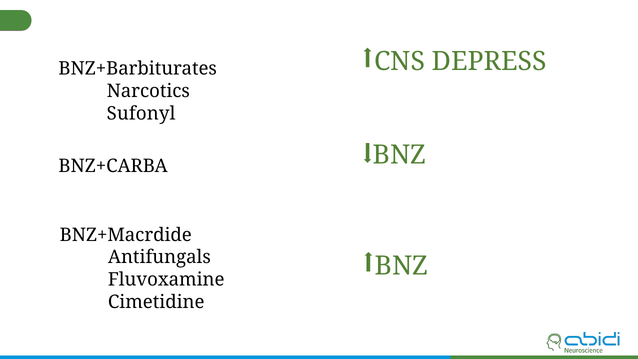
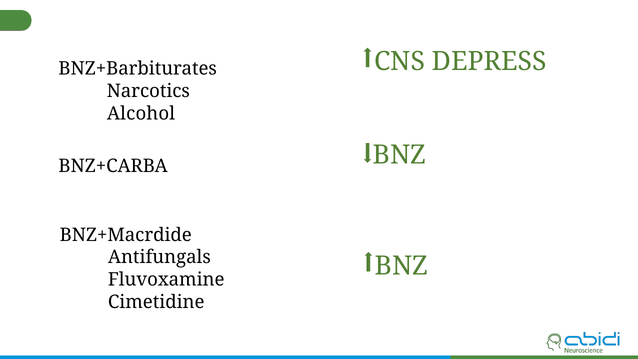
Sufonyl: Sufonyl -> Alcohol (141, 114)
